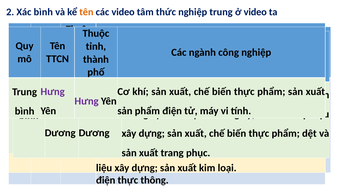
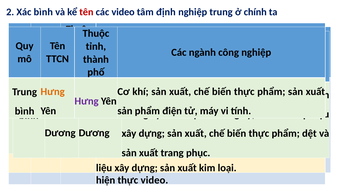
tên colour: orange -> red (86, 12)
thức: thức -> định (166, 12)
ở video: video -> chính (255, 12)
Hưng colour: purple -> orange (53, 92)
điện: điện -> hiện (106, 180)
thực thông: thông -> video (154, 180)
